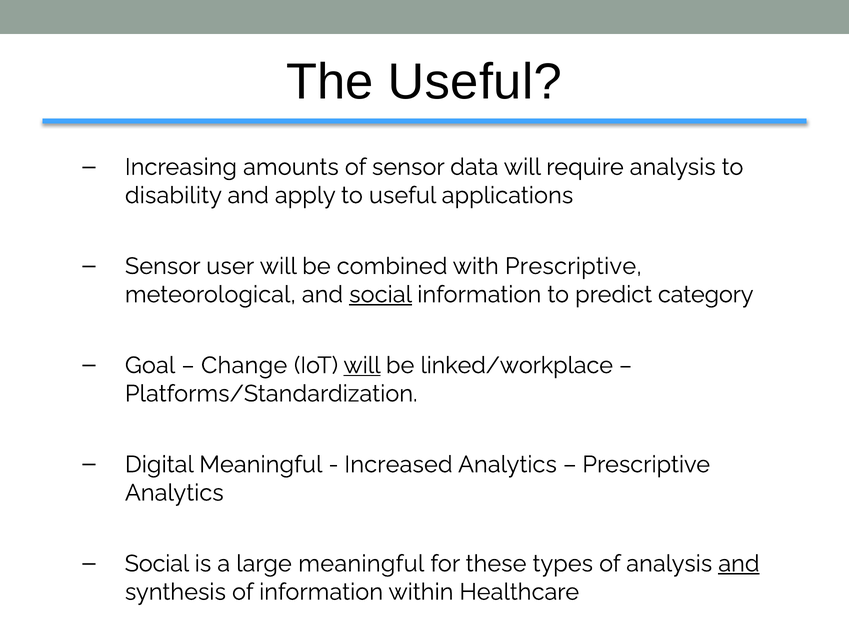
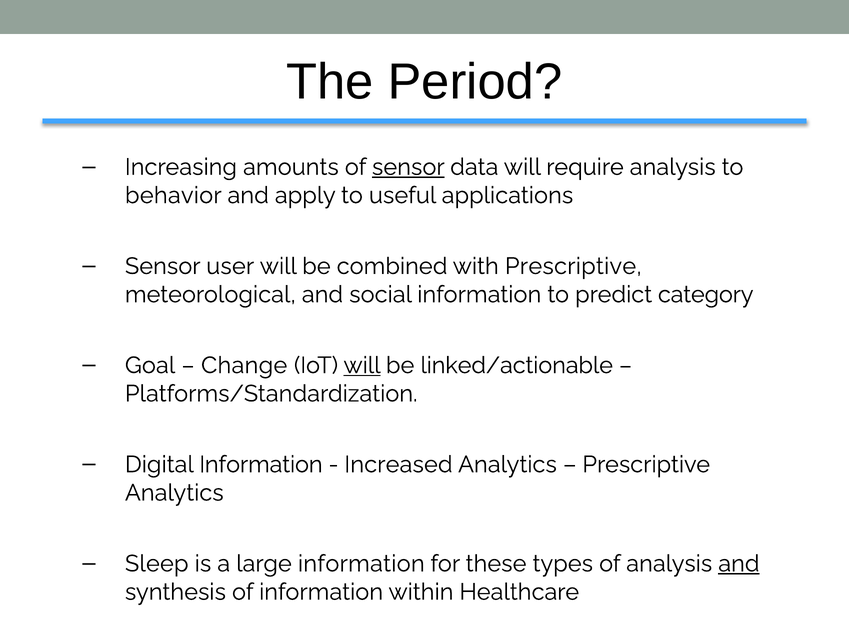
The Useful: Useful -> Period (475, 82)
sensor underline: none -> present (408, 167)
disability: disability -> behavior (173, 195)
social underline: present -> none (381, 294)
linked/workplace: linked/workplace -> linked/actionable (517, 365)
Digital Meaningful: Meaningful -> Information (261, 464)
Social: Social -> Sleep (157, 563)
large meaningful: meaningful -> information (361, 563)
